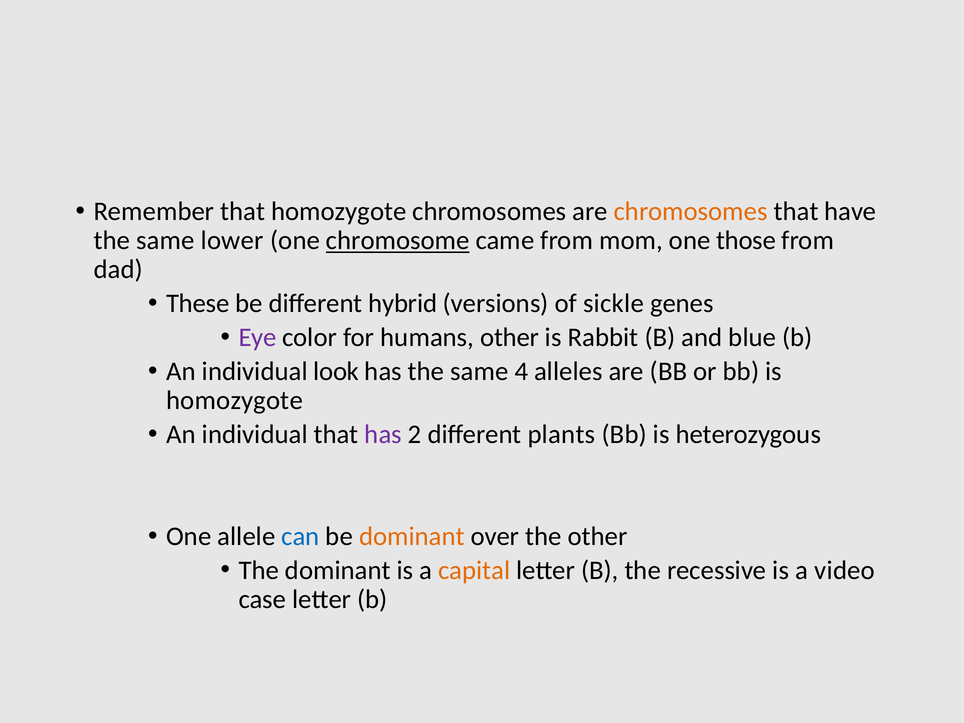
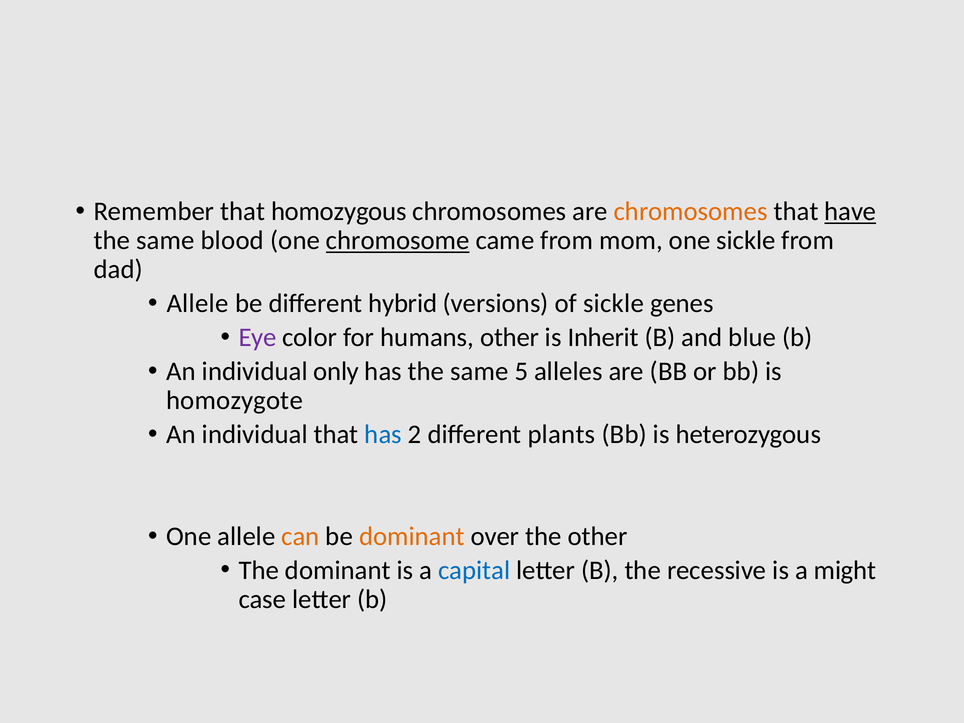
that homozygote: homozygote -> homozygous (339, 212)
have underline: none -> present (850, 212)
lower: lower -> blood (232, 241)
one those: those -> sickle (746, 241)
These: These -> Allele (198, 304)
Rabbit: Rabbit -> Inherit (603, 337)
look: look -> only (336, 371)
4: 4 -> 5 (521, 371)
has colour: purple -> blue (383, 434)
can colour: blue -> orange (301, 536)
capital colour: orange -> blue (474, 570)
video: video -> might (845, 570)
